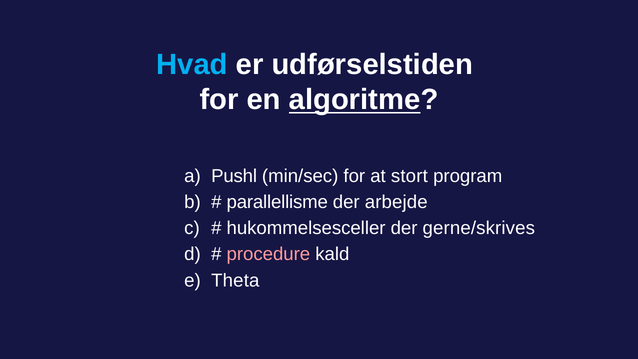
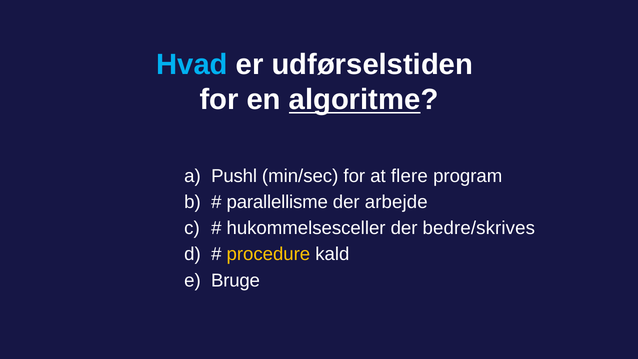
stort: stort -> flere (409, 176)
gerne/skrives: gerne/skrives -> bedre/skrives (479, 228)
procedure colour: pink -> yellow (268, 254)
Theta: Theta -> Bruge (235, 280)
